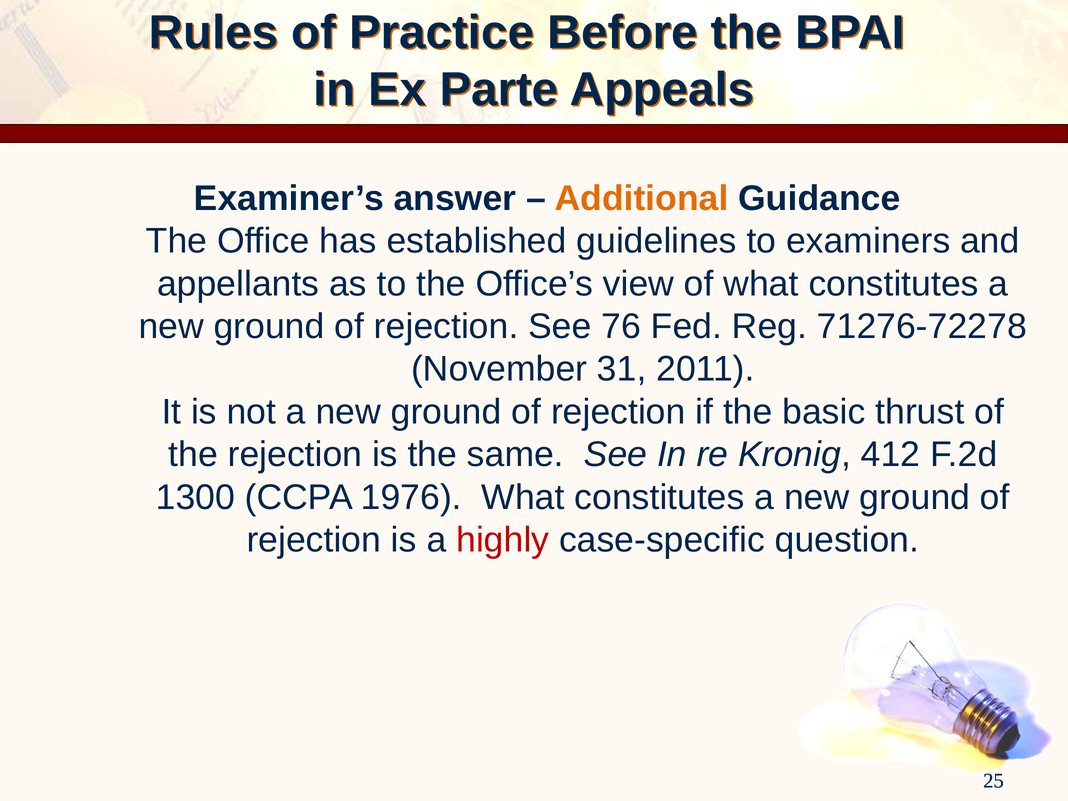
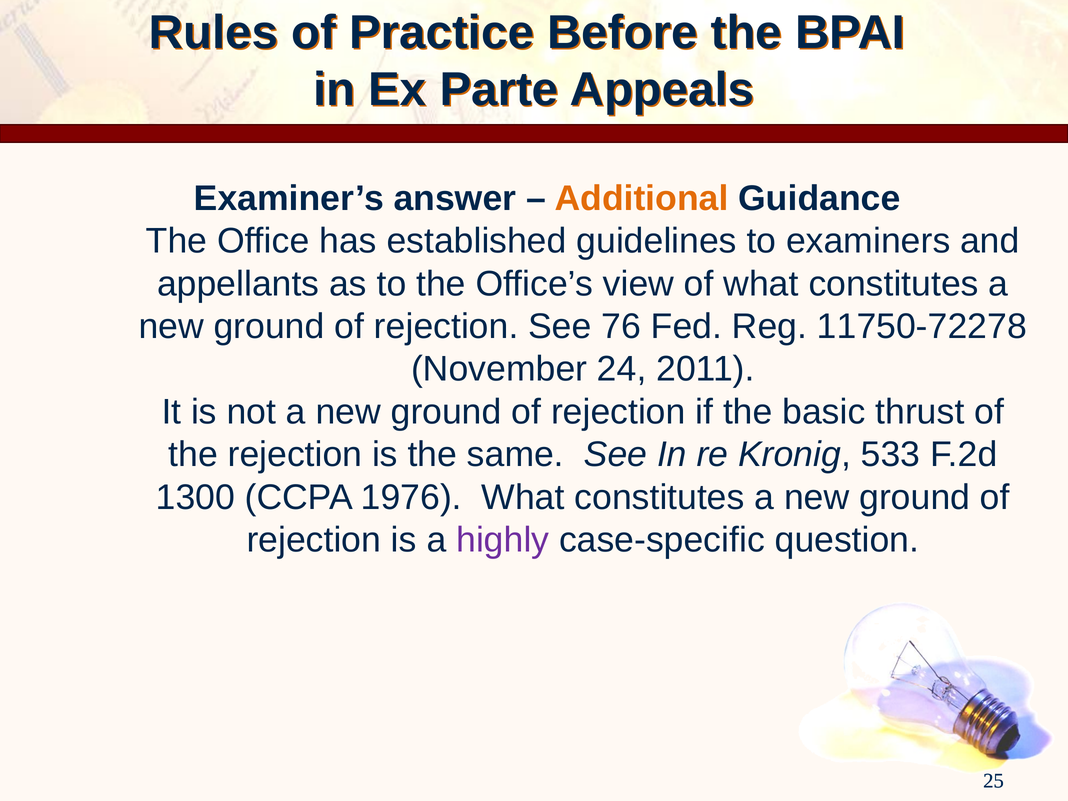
71276-72278: 71276-72278 -> 11750-72278 (922, 326)
31: 31 -> 24 (622, 369)
412: 412 -> 533 (891, 455)
highly colour: red -> purple (503, 540)
